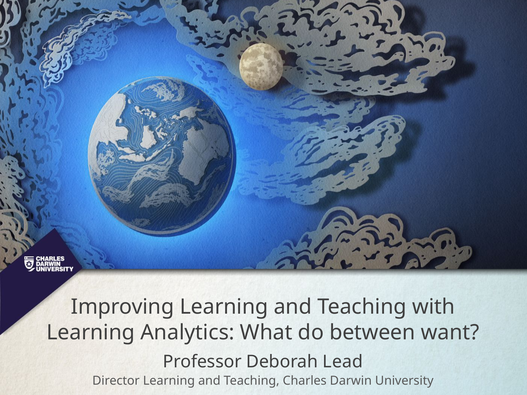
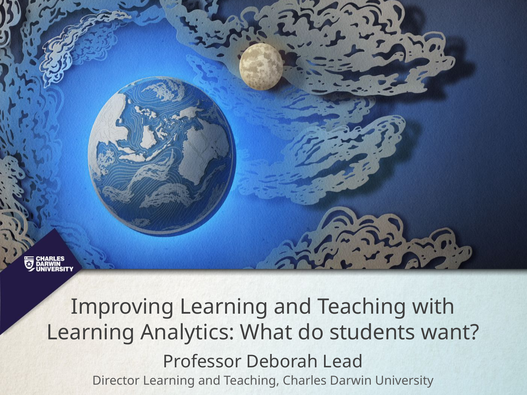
between: between -> students (372, 333)
